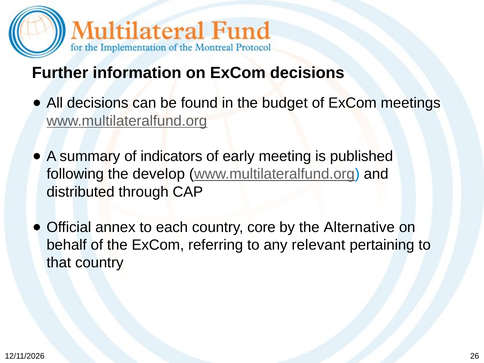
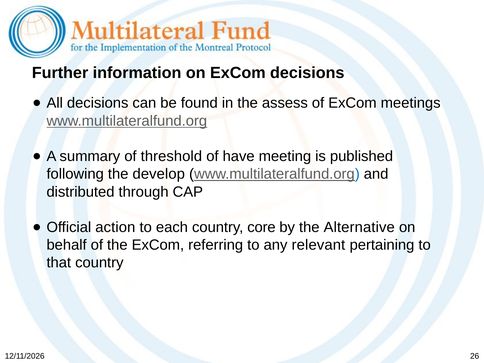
budget: budget -> assess (285, 103)
indicators: indicators -> threshold (171, 156)
early: early -> have (239, 156)
annex: annex -> action (115, 227)
